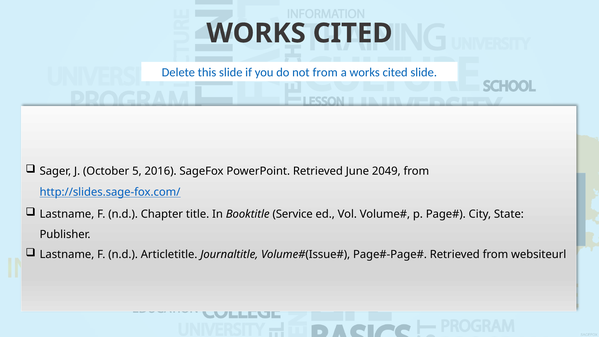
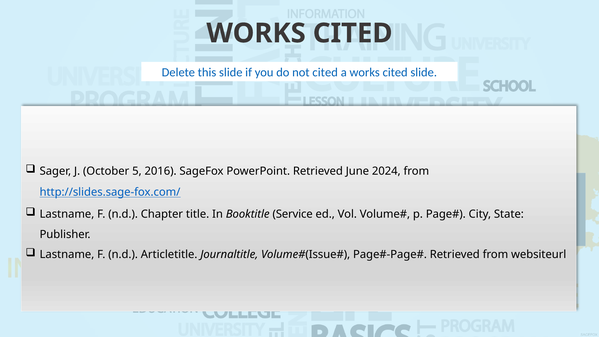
not from: from -> cited (325, 72)
2049: 2049 -> 2024 (386, 171)
